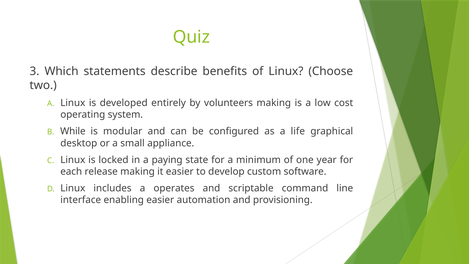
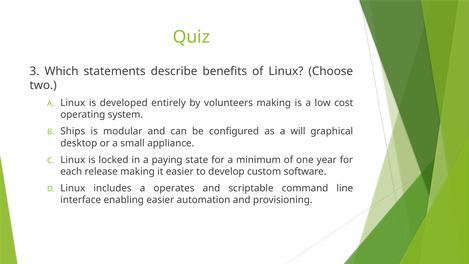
While: While -> Ships (73, 131)
life: life -> will (298, 131)
